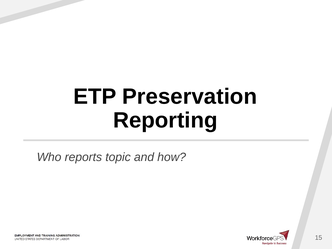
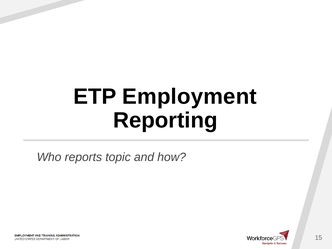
Preservation: Preservation -> Employment (190, 97)
